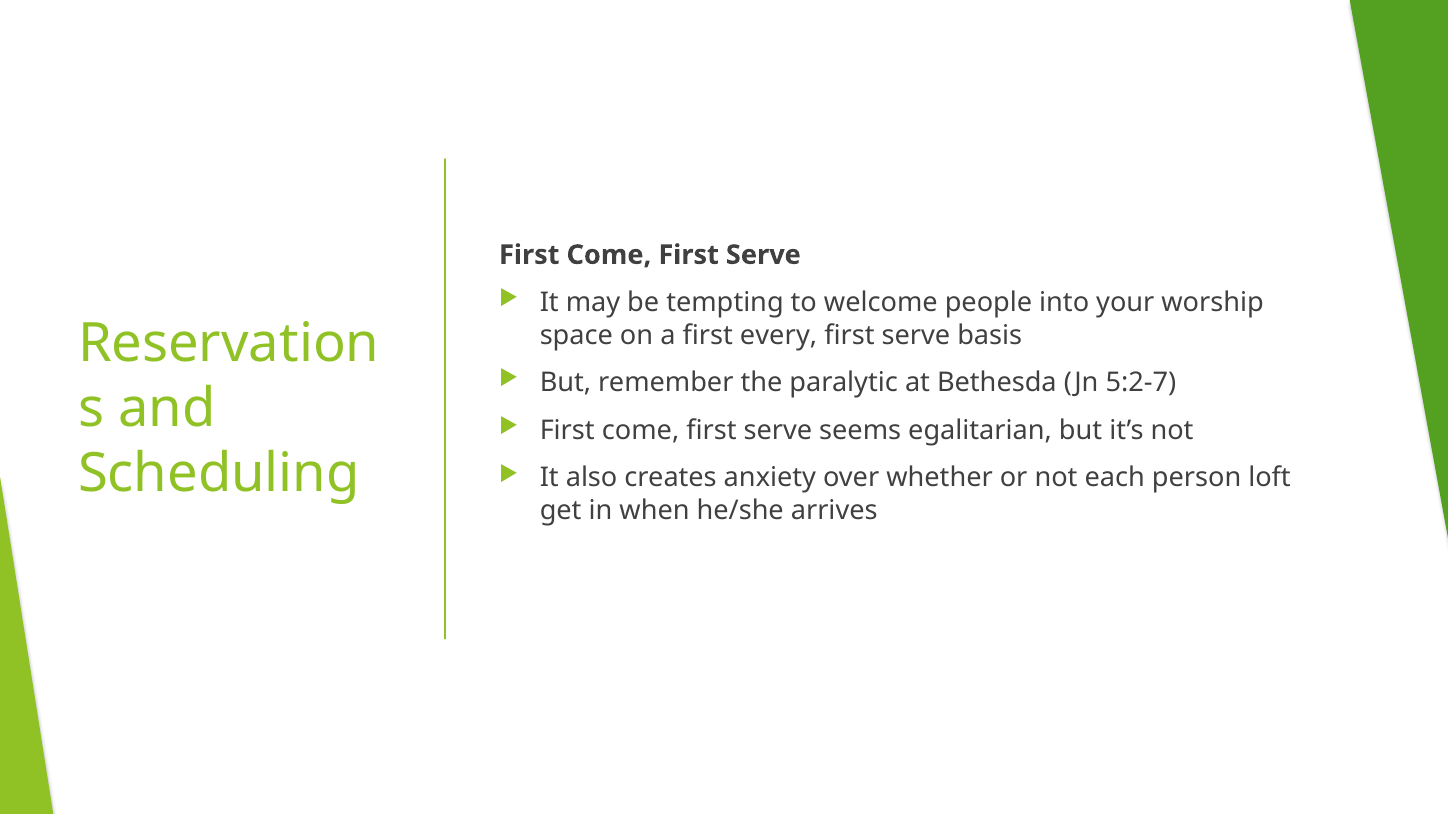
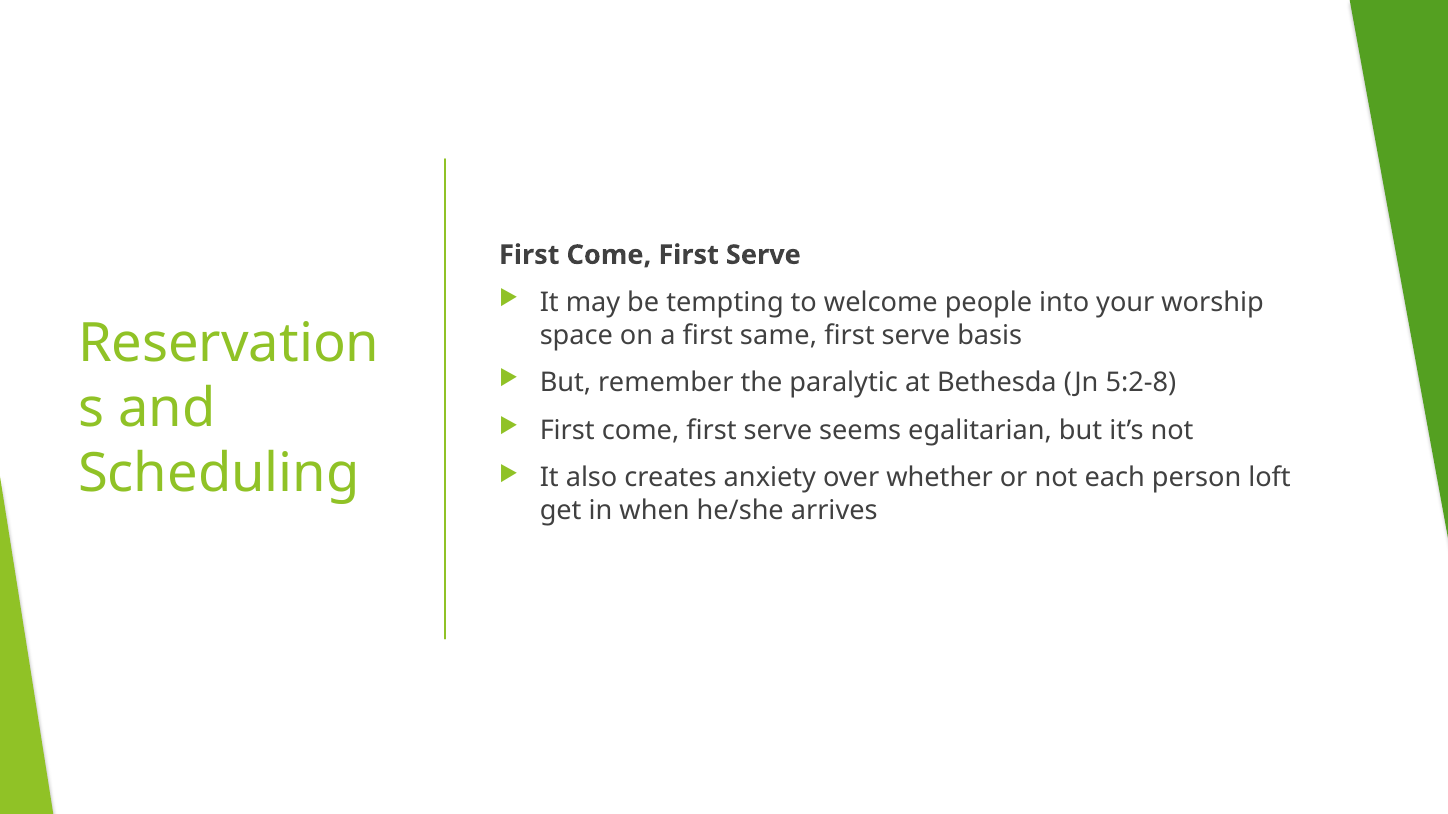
every: every -> same (779, 335)
5:2-7: 5:2-7 -> 5:2-8 (1141, 383)
